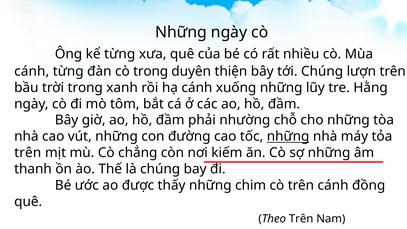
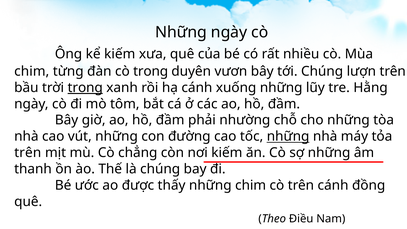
kể từng: từng -> kiếm (120, 54)
cánh: cánh -> chim (32, 71)
thiện: thiện -> vươn (231, 71)
trong underline: none -> present (85, 88)
Theo Trên: Trên -> Điều (301, 219)
